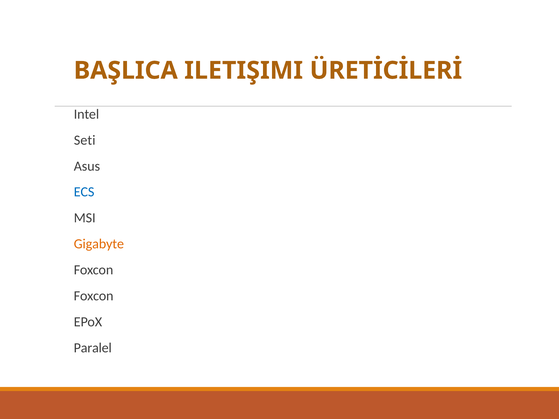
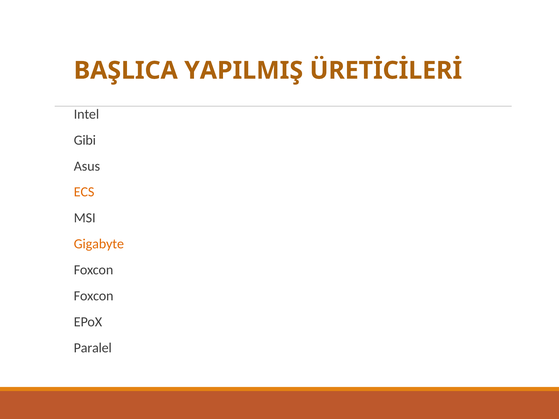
ILETIŞIMI: ILETIŞIMI -> YAPILMIŞ (244, 71)
Seti: Seti -> Gibi (85, 140)
ECS colour: blue -> orange (84, 192)
